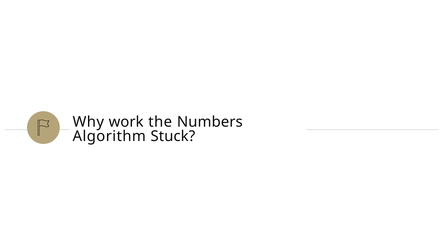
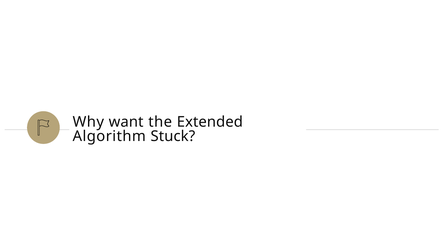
work: work -> want (126, 122)
Numbers: Numbers -> Extended (210, 122)
